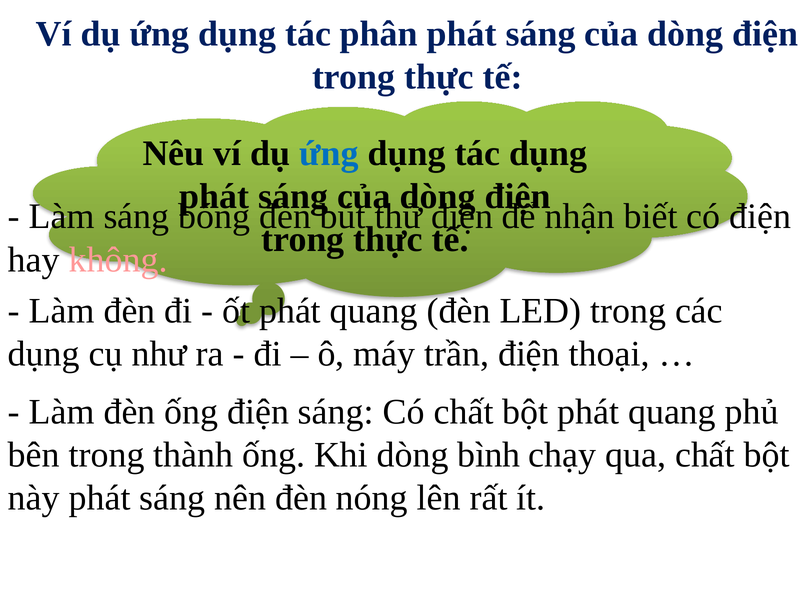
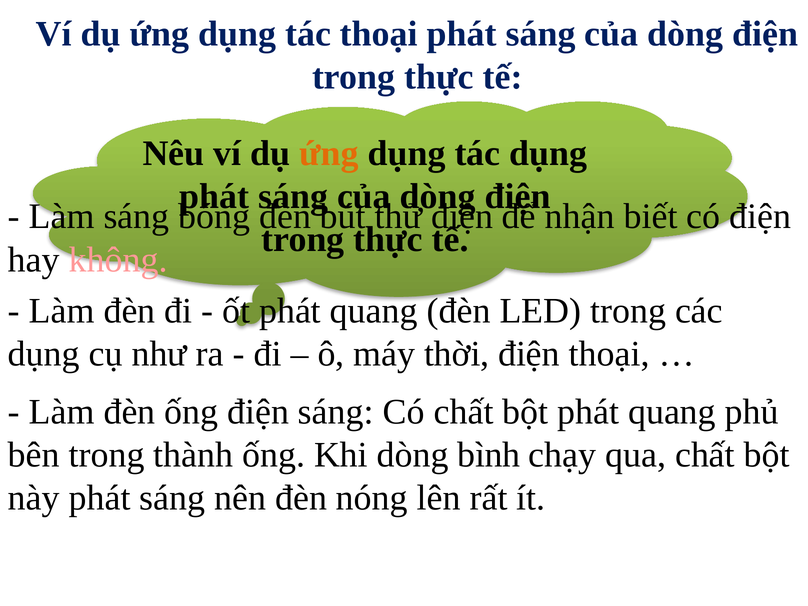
tác phân: phân -> thoại (379, 34)
ứng colour: blue -> orange (329, 153)
trần: trần -> thời (457, 354)
